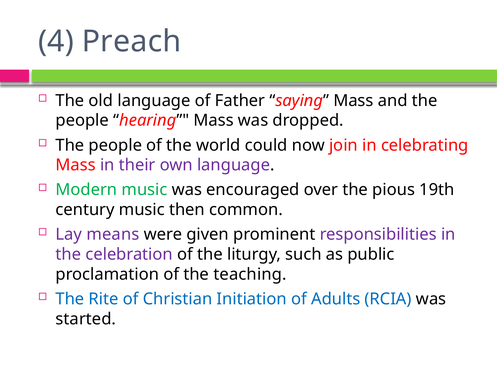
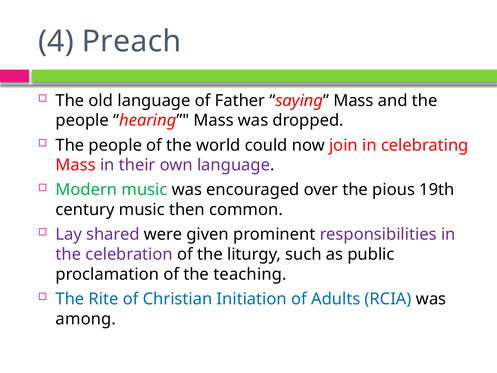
means: means -> shared (113, 234)
started: started -> among (86, 319)
